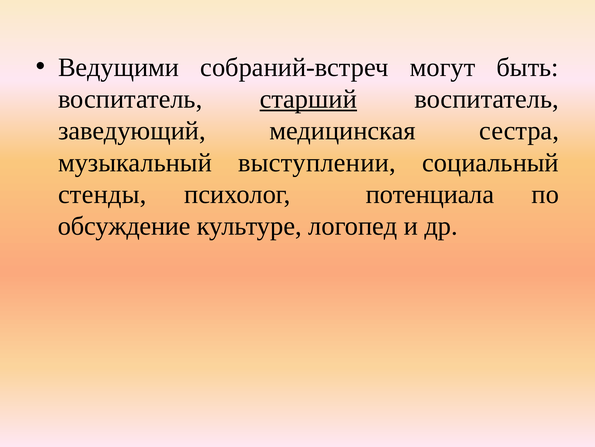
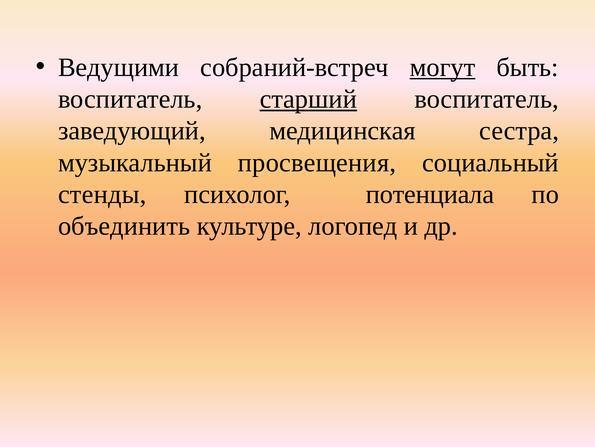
могут underline: none -> present (443, 67)
выступлении: выступлении -> просвещения (317, 162)
обсуждение: обсуждение -> объединить (124, 226)
